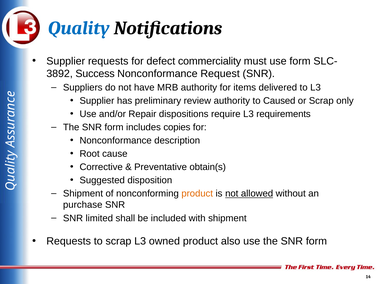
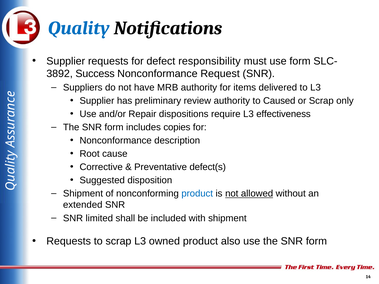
commerciality: commerciality -> responsibility (209, 61)
requirements: requirements -> effectiveness (284, 114)
obtain(s: obtain(s -> defect(s (208, 167)
product colour: orange -> blue (197, 194)
purchase: purchase -> extended (83, 205)
